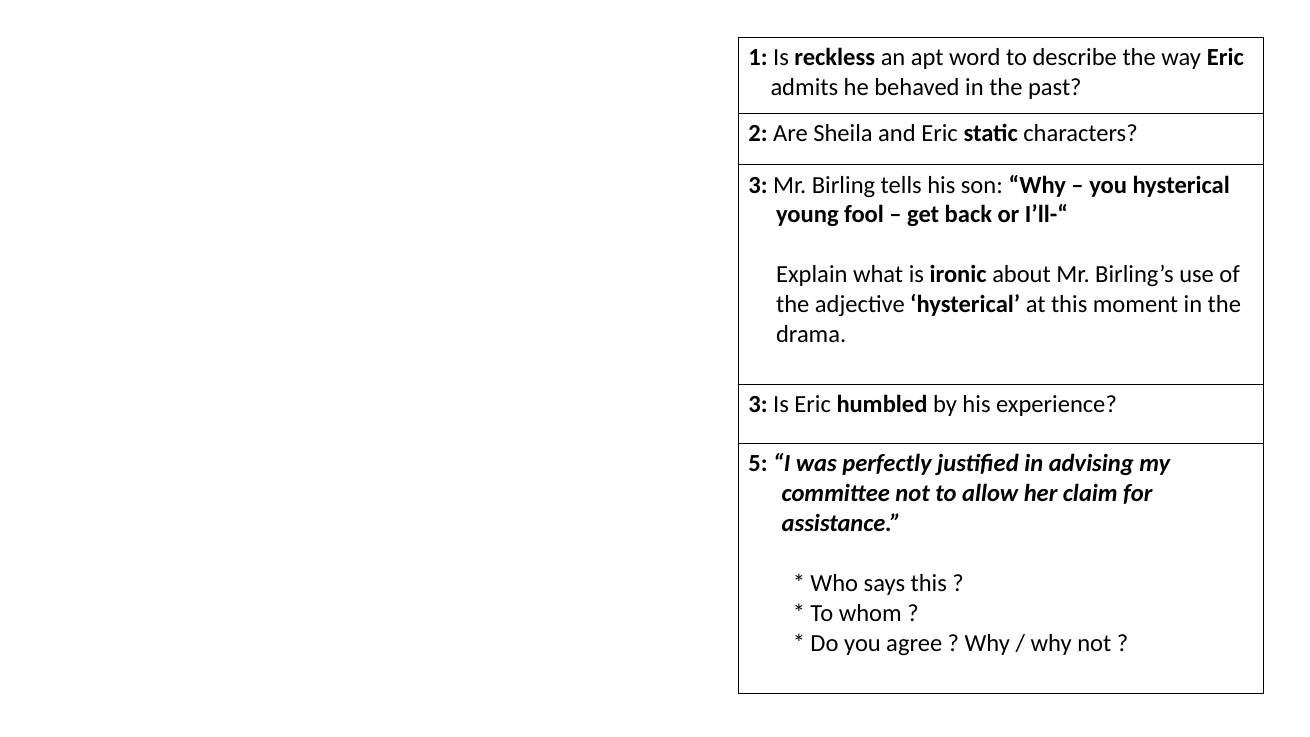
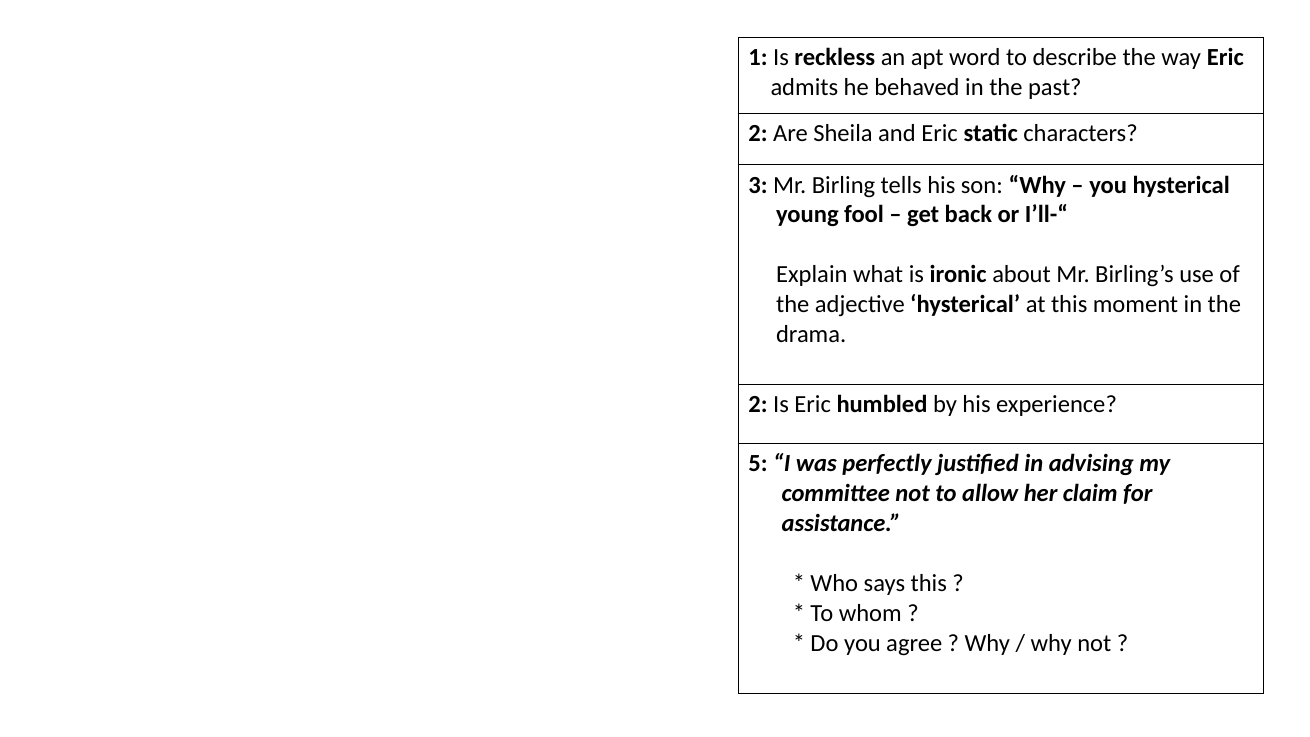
3: 3 -> 2 (758, 405)
